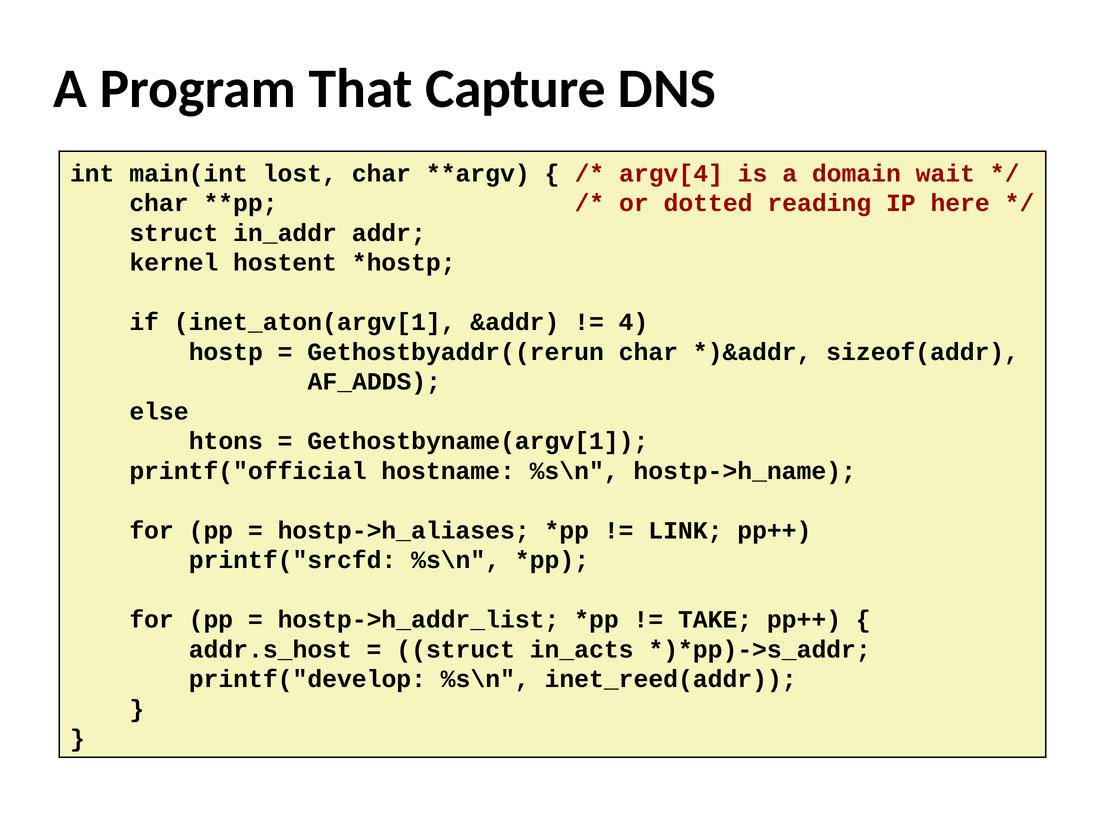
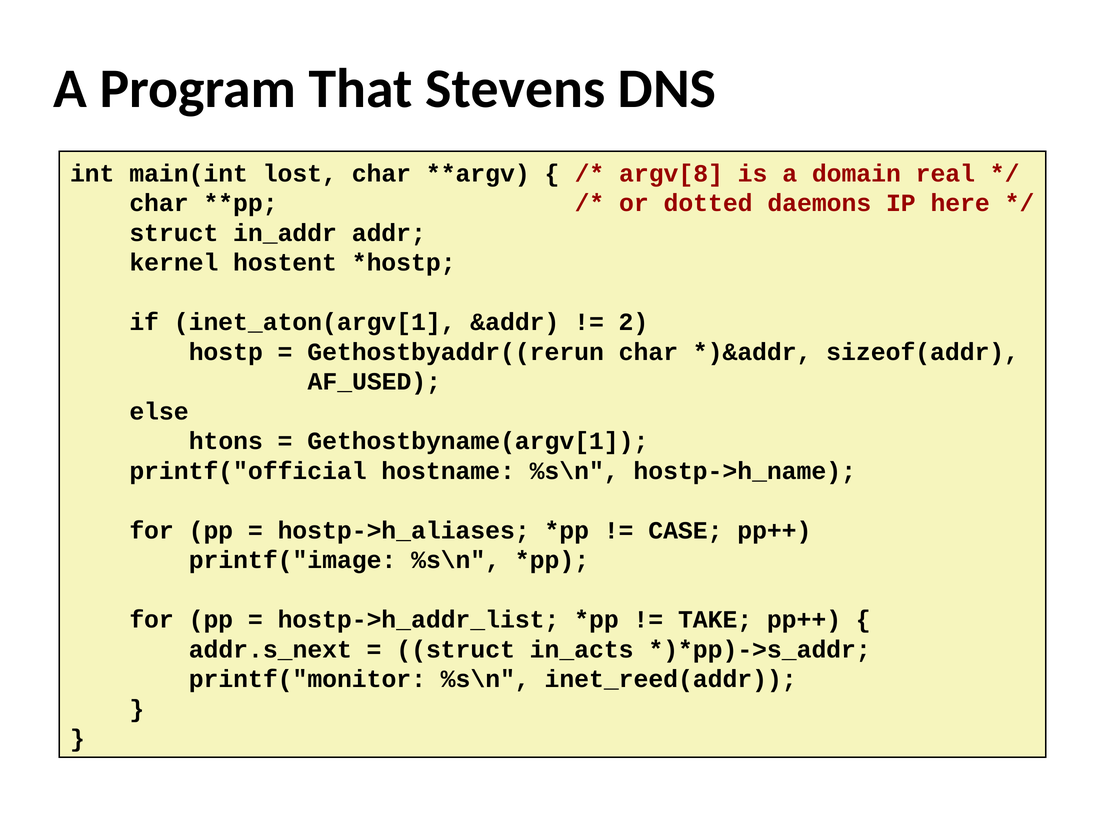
Capture: Capture -> Stevens (515, 89)
argv[4: argv[4 -> argv[8 (671, 174)
wait: wait -> real (945, 174)
reading: reading -> daemons (819, 203)
4: 4 -> 2 (633, 322)
AF_ADDS: AF_ADDS -> AF_USED (374, 382)
LINK: LINK -> CASE (685, 530)
printf("srcfd: printf("srcfd -> printf("image (293, 560)
addr.s_host: addr.s_host -> addr.s_next (270, 649)
printf("develop: printf("develop -> printf("monitor (307, 679)
